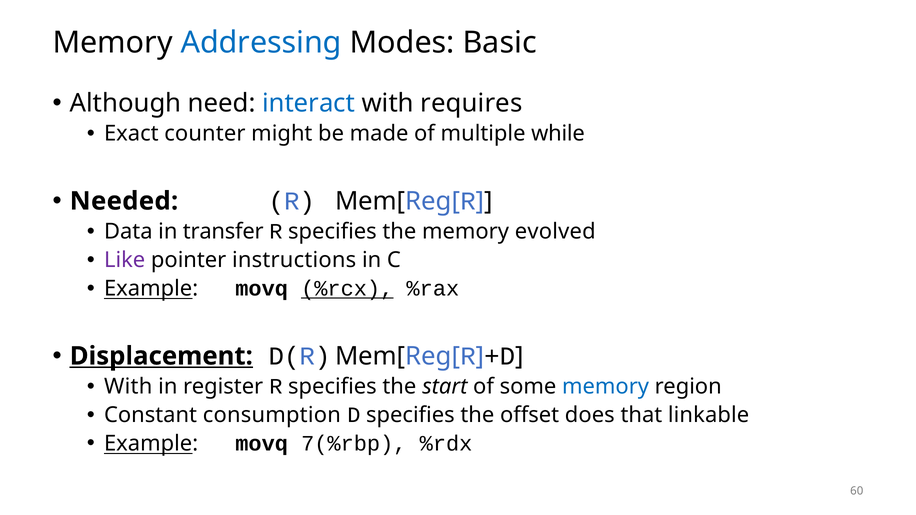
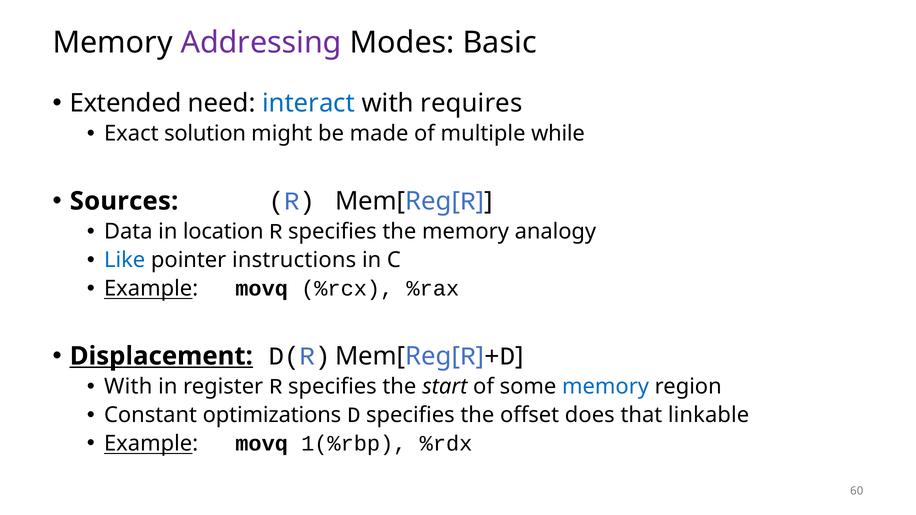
Addressing colour: blue -> purple (261, 43)
Although: Although -> Extended (126, 103)
counter: counter -> solution (205, 134)
Needed: Needed -> Sources (124, 201)
transfer: transfer -> location (223, 232)
evolved: evolved -> analogy (555, 232)
Like colour: purple -> blue (125, 260)
%rcx underline: present -> none (347, 289)
consumption: consumption -> optimizations (272, 415)
7(%rbp: 7(%rbp -> 1(%rbp (354, 444)
